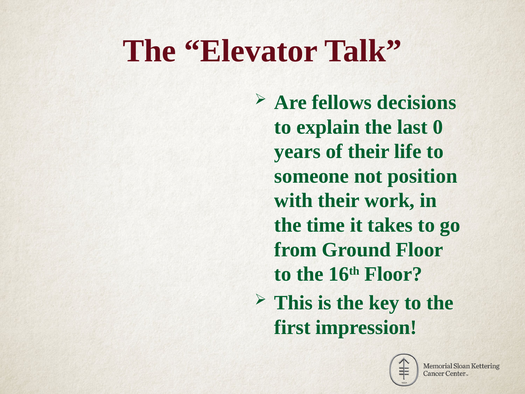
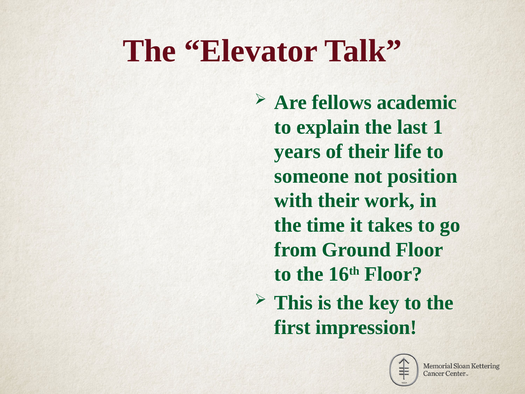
decisions: decisions -> academic (417, 102)
0: 0 -> 1 (438, 127)
